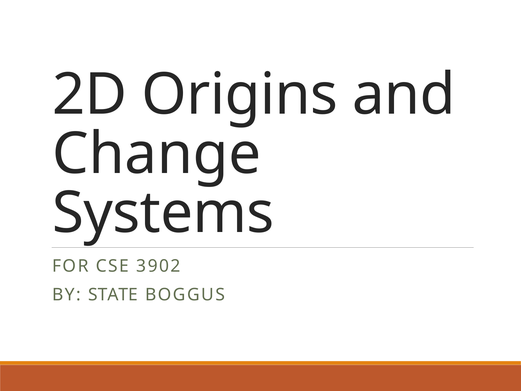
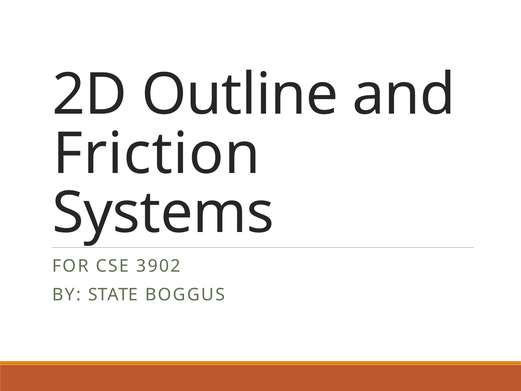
Origins: Origins -> Outline (240, 95)
Change: Change -> Friction (156, 154)
